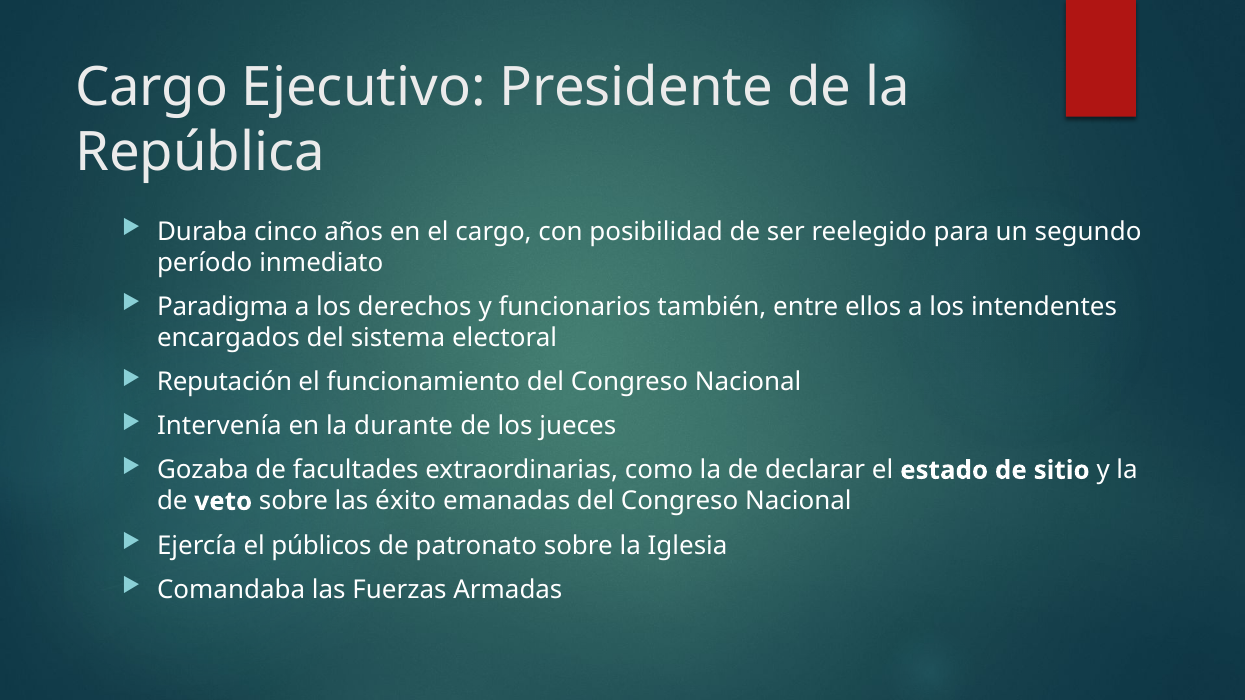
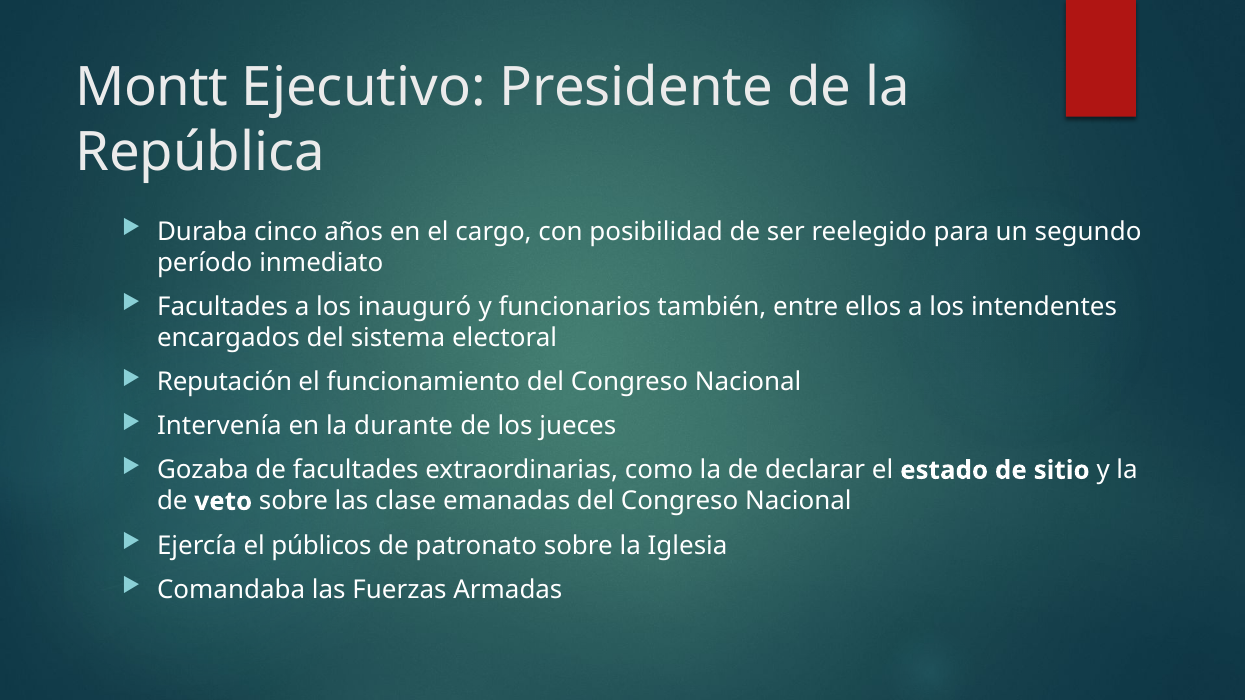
Cargo: Cargo -> Montt (152, 87)
Paradigma: Paradigma -> Facultades (222, 307)
derechos: derechos -> inauguró (415, 307)
éxito: éxito -> clase (406, 502)
